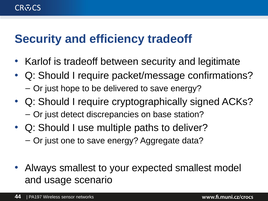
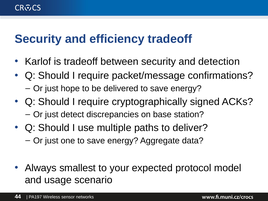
legitimate: legitimate -> detection (219, 62)
expected smallest: smallest -> protocol (193, 168)
